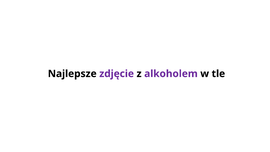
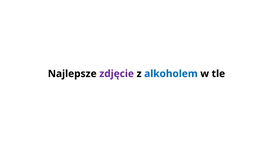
alkoholem colour: purple -> blue (171, 74)
